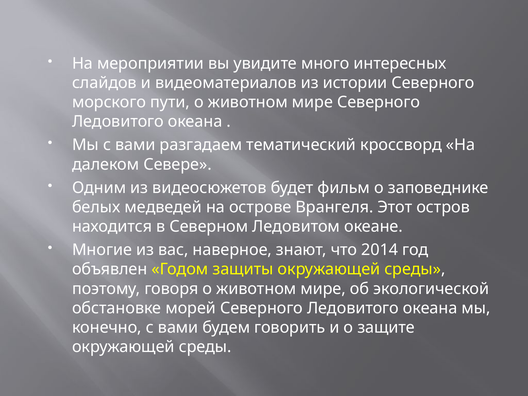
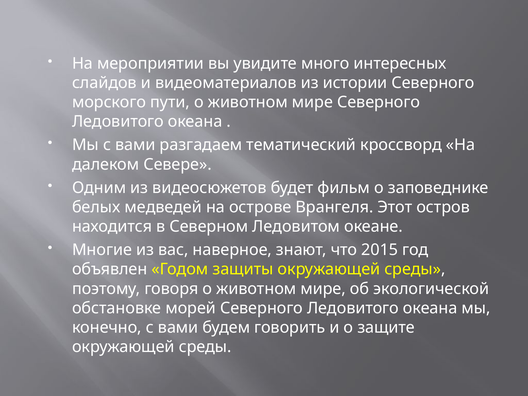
2014: 2014 -> 2015 (380, 250)
